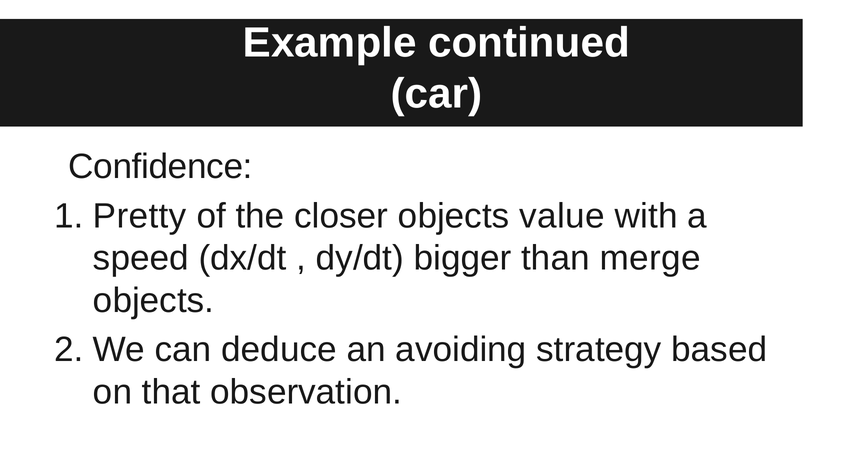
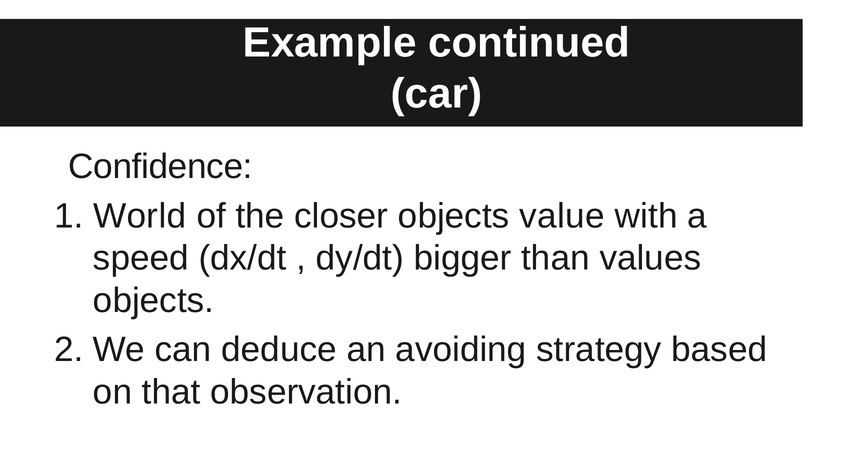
Pretty: Pretty -> World (140, 216)
merge: merge -> values (650, 259)
